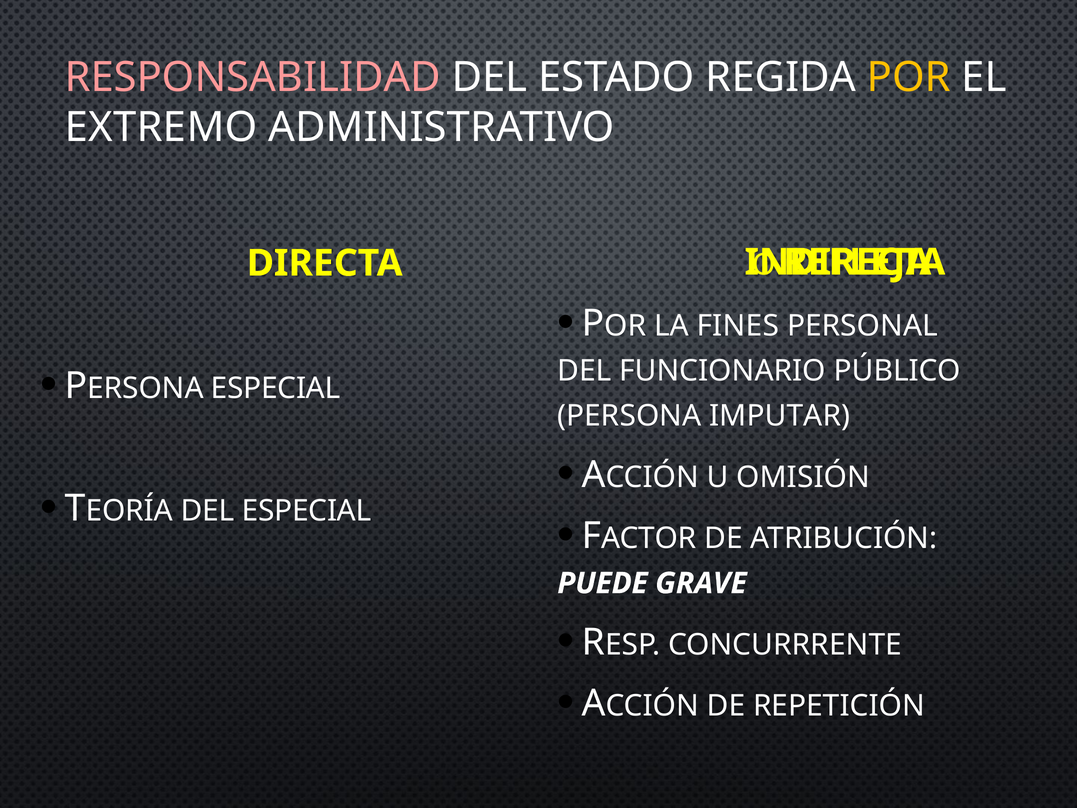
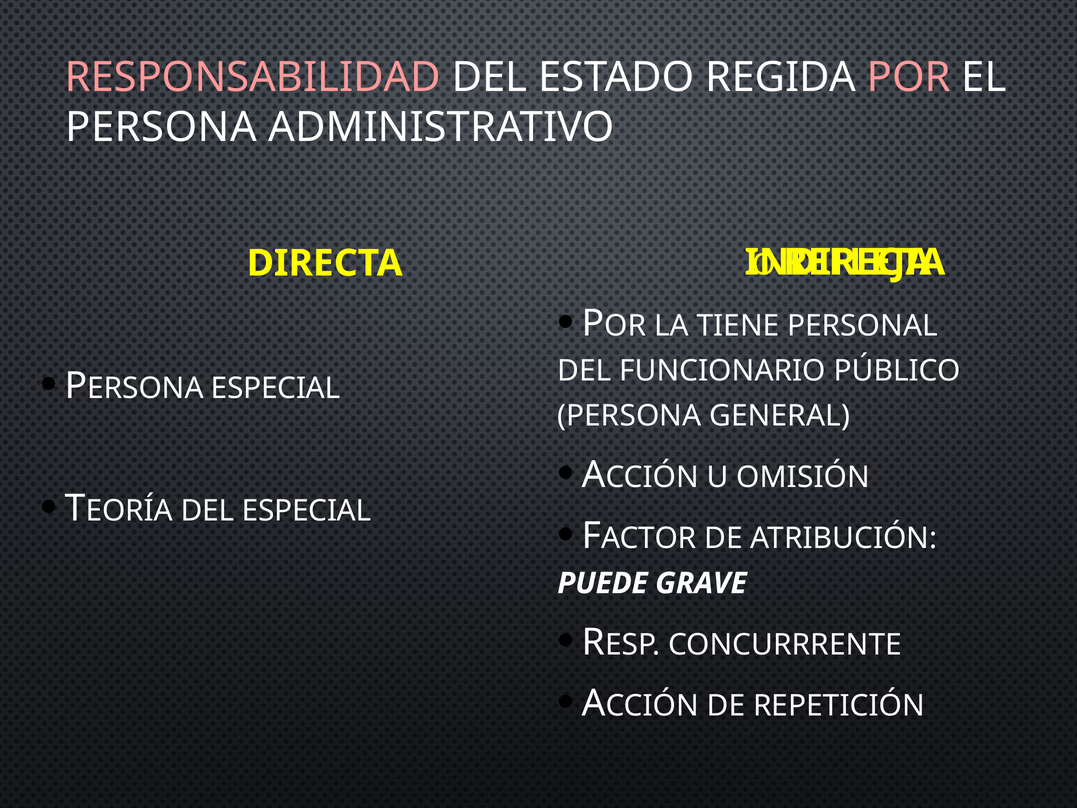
POR colour: yellow -> pink (909, 77)
EXTREMO: EXTREMO -> PERSONA (161, 128)
FINES: FINES -> TIENE (738, 326)
IMPUTAR: IMPUTAR -> GENERAL (780, 416)
